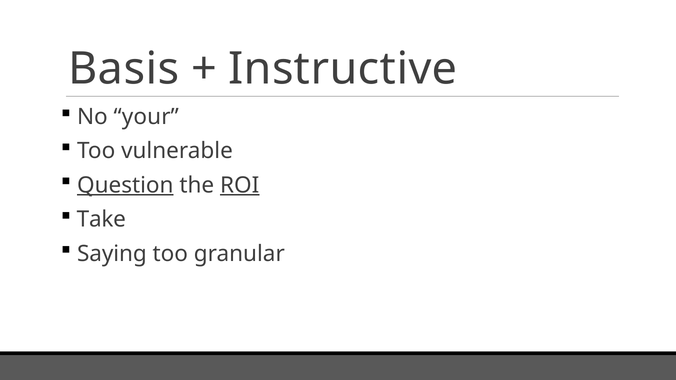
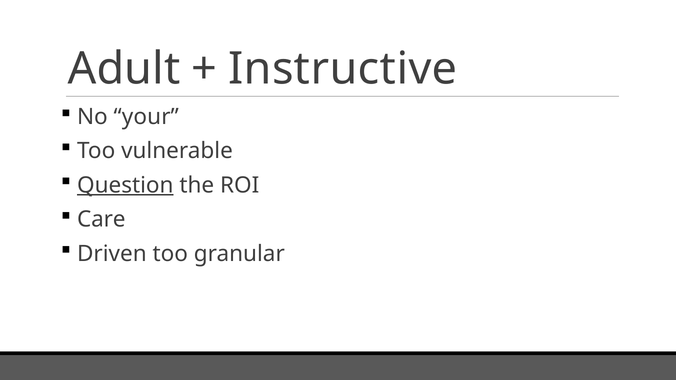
Basis: Basis -> Adult (124, 69)
ROI underline: present -> none (240, 185)
Take: Take -> Care (101, 220)
Saying: Saying -> Driven (112, 254)
